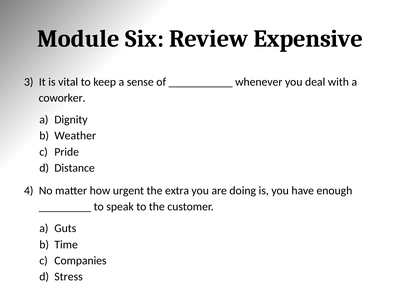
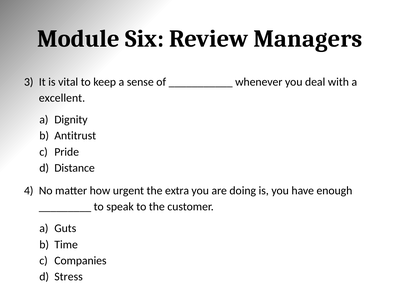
Expensive: Expensive -> Managers (308, 39)
coworker: coworker -> excellent (62, 98)
Weather: Weather -> Antitrust (75, 136)
